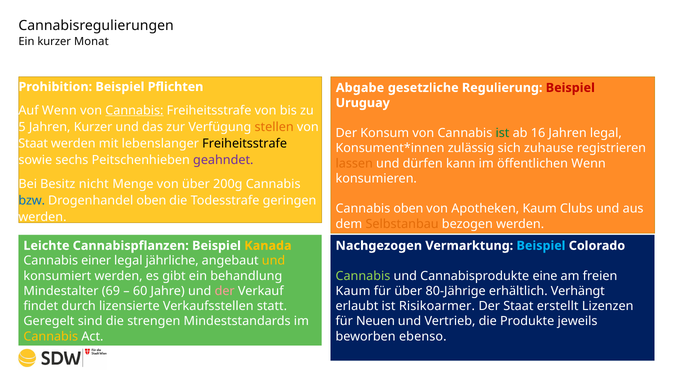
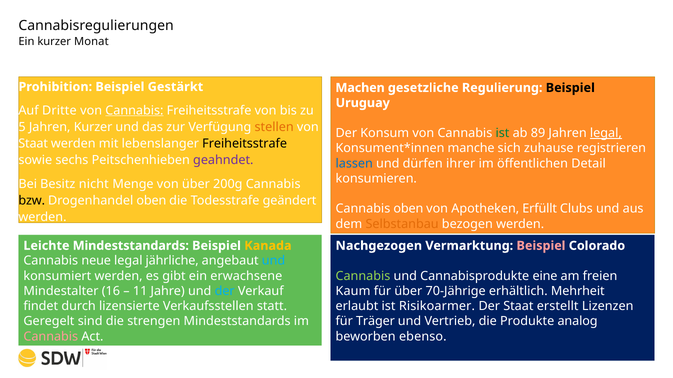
Pflichten: Pflichten -> Gestärkt (175, 87)
Abgabe: Abgabe -> Machen (360, 88)
Beispiel colour: red -> black (570, 88)
Auf Wenn: Wenn -> Dritte (59, 111)
16: 16 -> 89 (538, 133)
legal underline: none -> present (606, 133)
zulässig: zulässig -> manche (471, 148)
lassen colour: orange -> blue (354, 164)
kann: kann -> ihrer (461, 164)
öffentlichen Wenn: Wenn -> Detail (589, 164)
bzw colour: blue -> black (32, 201)
geringen: geringen -> geändert (290, 201)
Apotheken Kaum: Kaum -> Erfüllt (540, 209)
Leichte Cannabispflanzen: Cannabispflanzen -> Mindeststandards (131, 246)
Beispiel colour: light blue -> pink (541, 246)
einer: einer -> neue (96, 261)
und colour: yellow -> light blue (274, 261)
behandlung: behandlung -> erwachsene (246, 276)
69: 69 -> 16 (111, 291)
60: 60 -> 11 (140, 291)
der colour: pink -> light blue (225, 291)
80-Jährige: 80-Jährige -> 70-Jährige (456, 291)
Verhängt: Verhängt -> Mehrheit (578, 291)
Neuen: Neuen -> Träger (375, 322)
jeweils: jeweils -> analog (578, 322)
Cannabis colour: yellow -> pink (51, 337)
